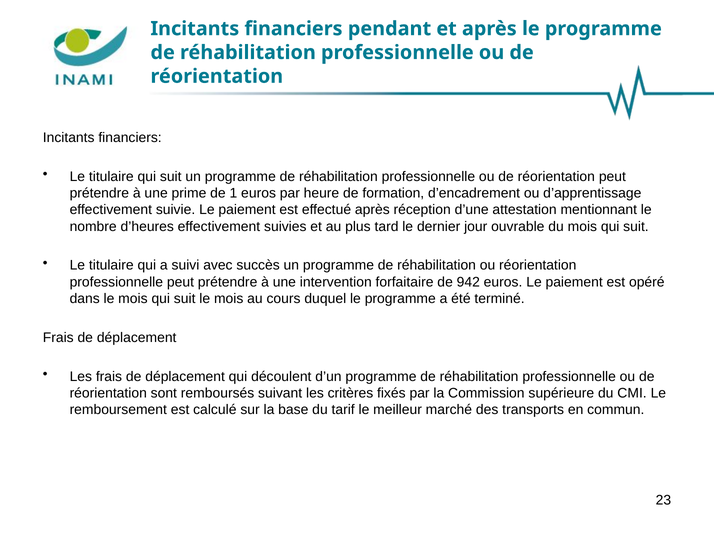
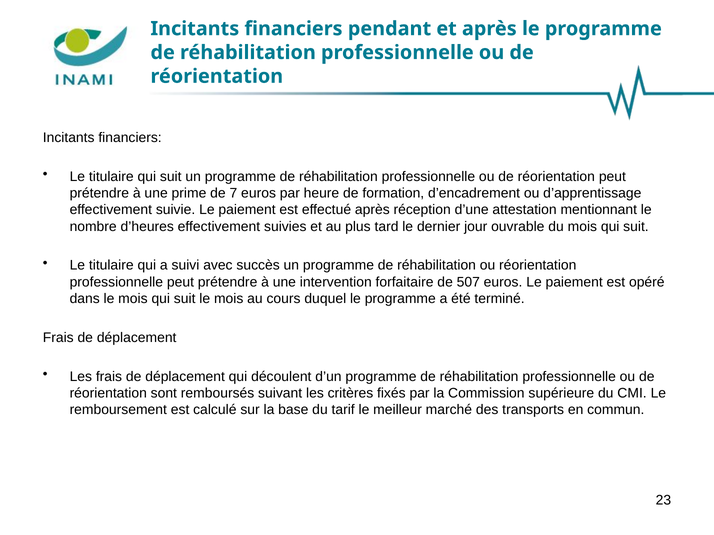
1: 1 -> 7 (233, 193)
942: 942 -> 507 (468, 282)
